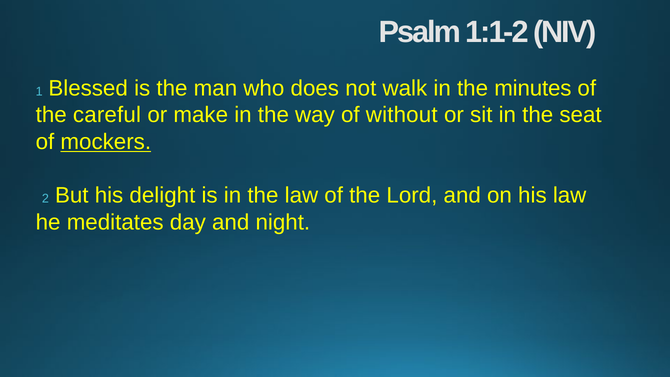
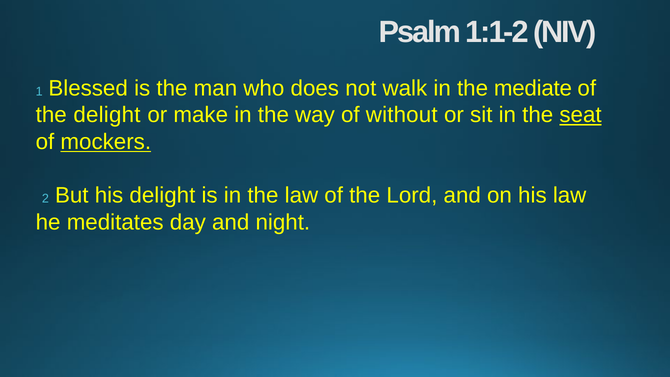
minutes: minutes -> mediate (533, 88)
the careful: careful -> delight (107, 115)
seat underline: none -> present (581, 115)
